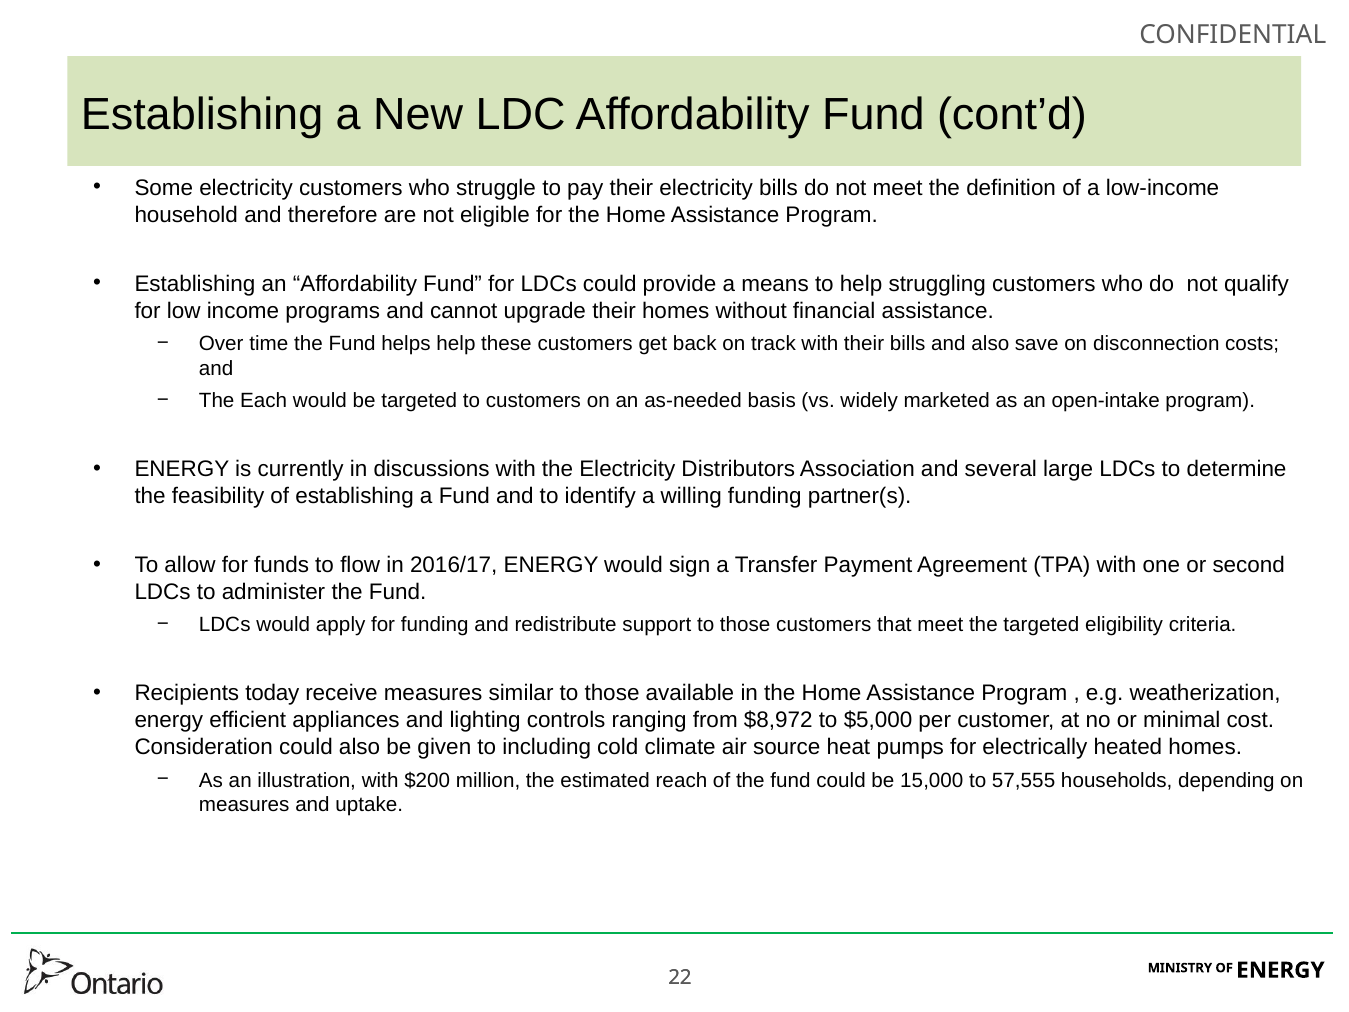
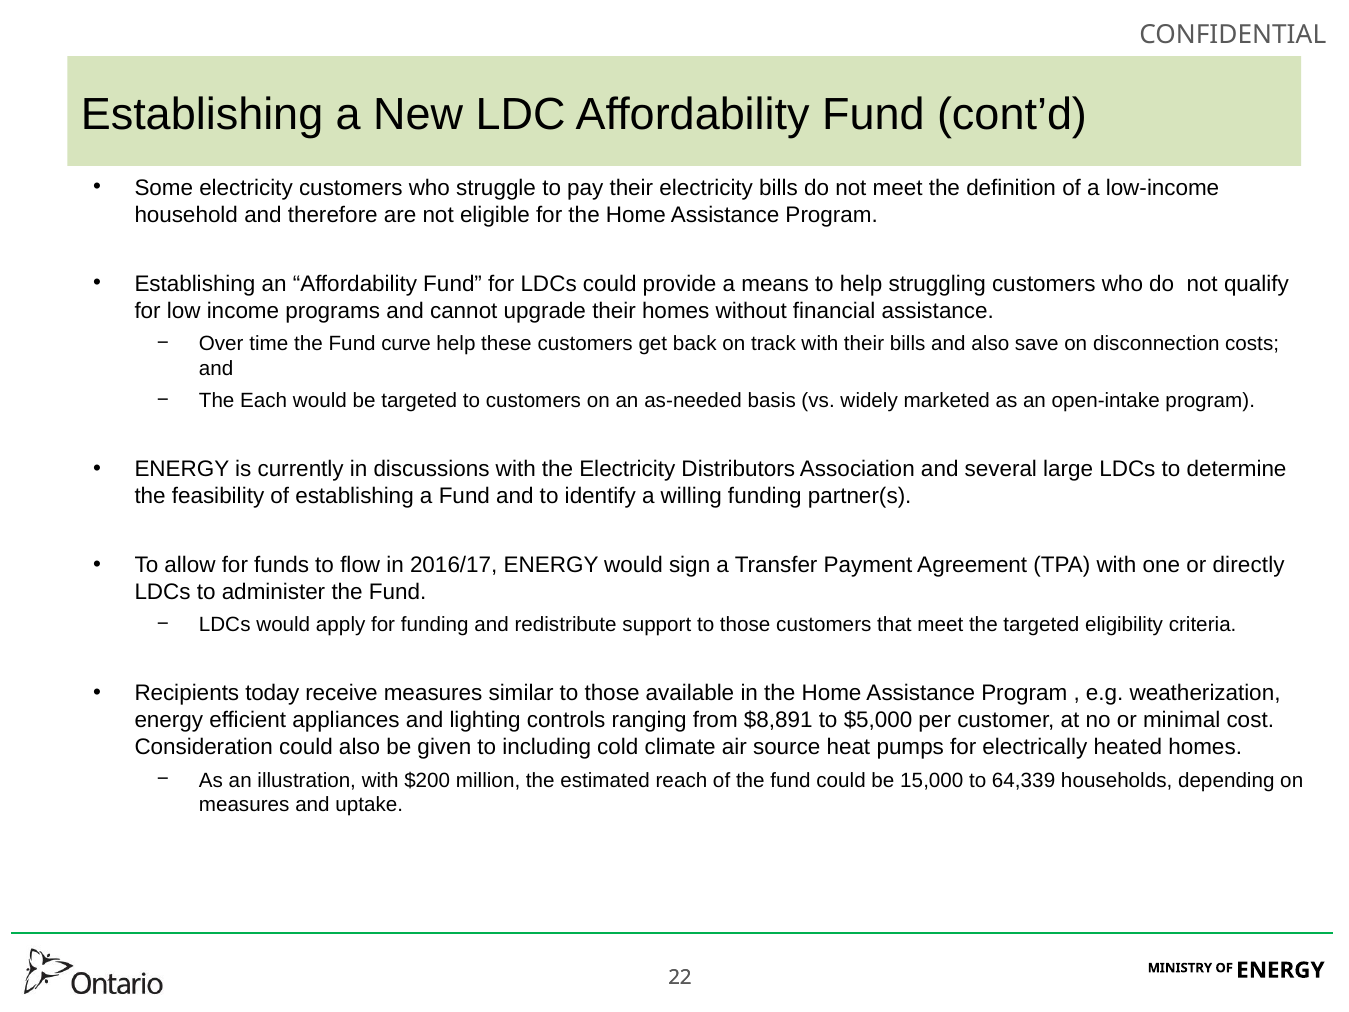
helps: helps -> curve (406, 344)
second: second -> directly (1249, 565)
$8,972: $8,972 -> $8,891 (778, 720)
57,555: 57,555 -> 64,339 (1024, 780)
